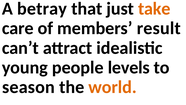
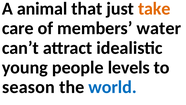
betray: betray -> animal (42, 9)
result: result -> water (159, 28)
world colour: orange -> blue (113, 87)
